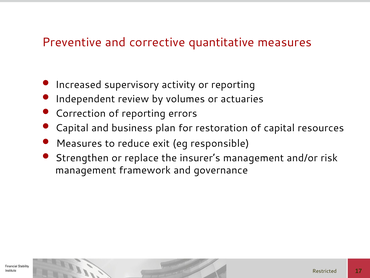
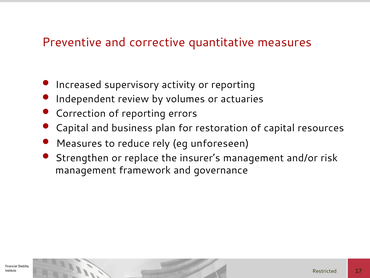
exit: exit -> rely (161, 143)
responsible: responsible -> unforeseen (220, 143)
